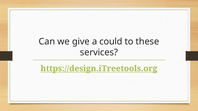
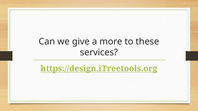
could: could -> more (111, 42)
